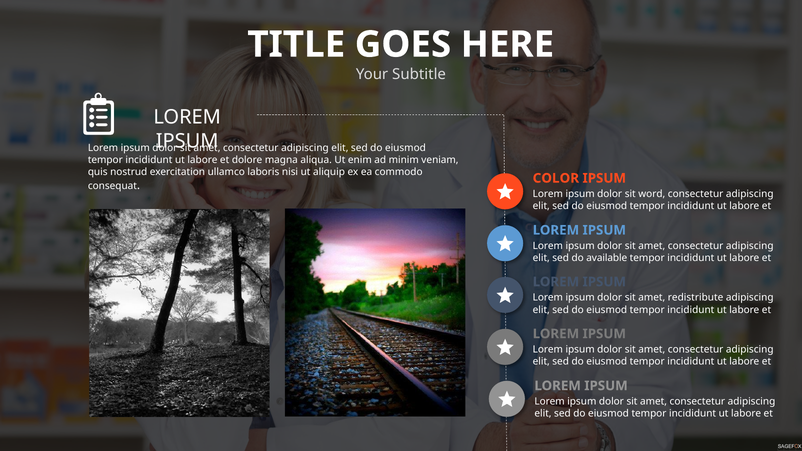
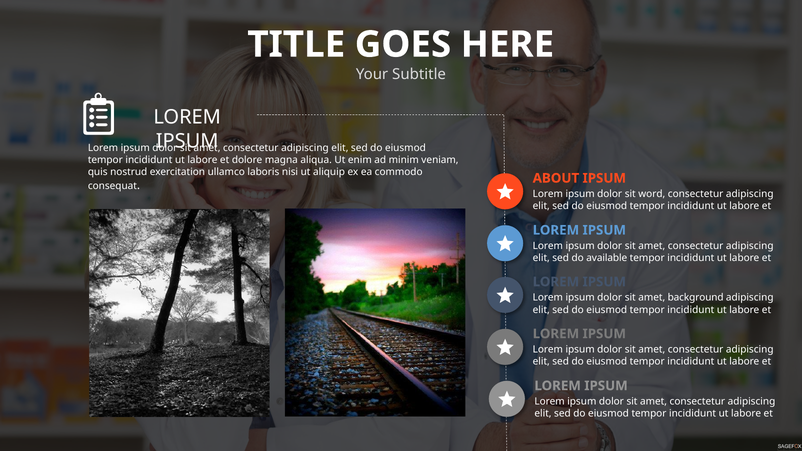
COLOR: COLOR -> ABOUT (556, 178)
redistribute: redistribute -> background (696, 298)
